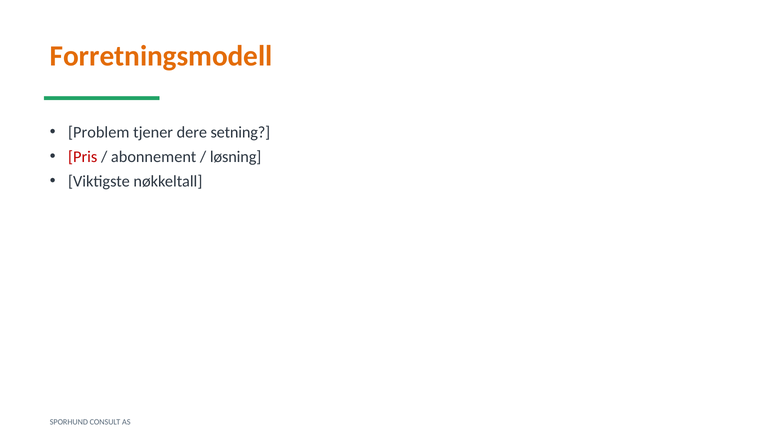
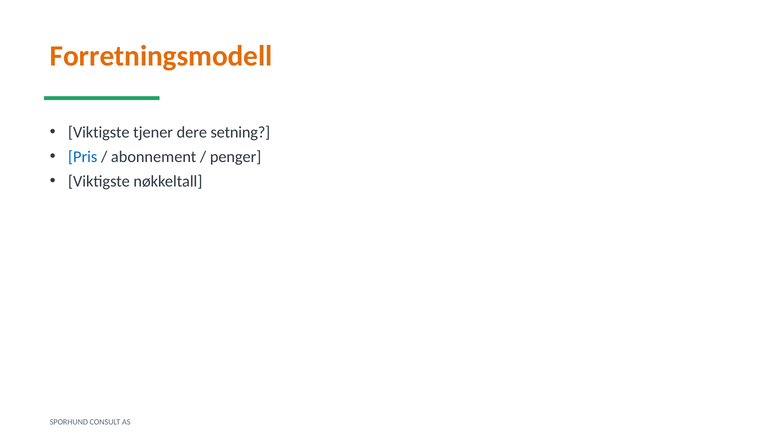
Problem: Problem -> Viktigste (99, 132)
Pris colour: red -> blue (83, 157)
løsning: løsning -> penger (236, 157)
